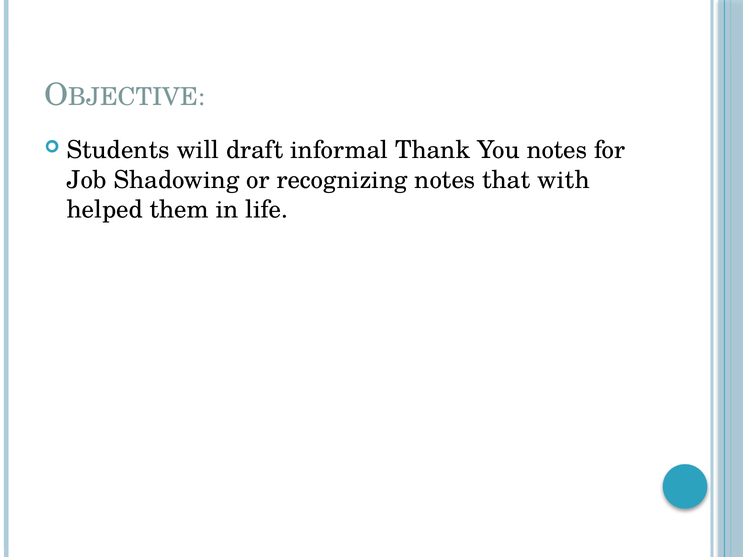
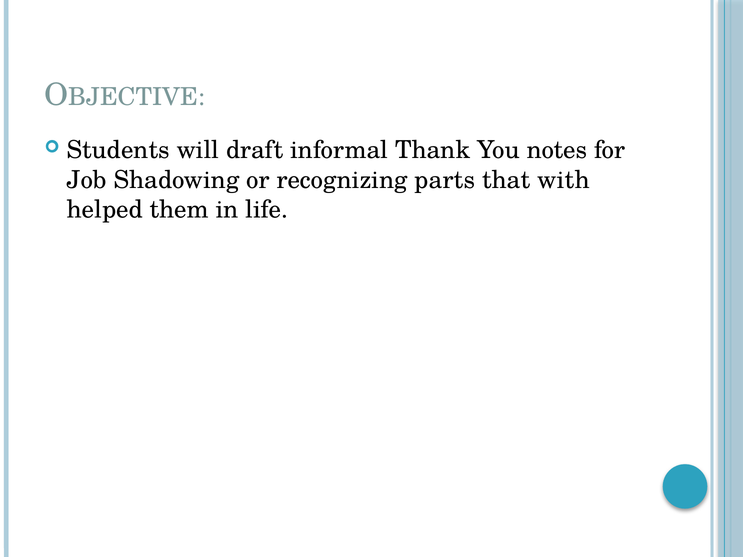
recognizing notes: notes -> parts (445, 180)
